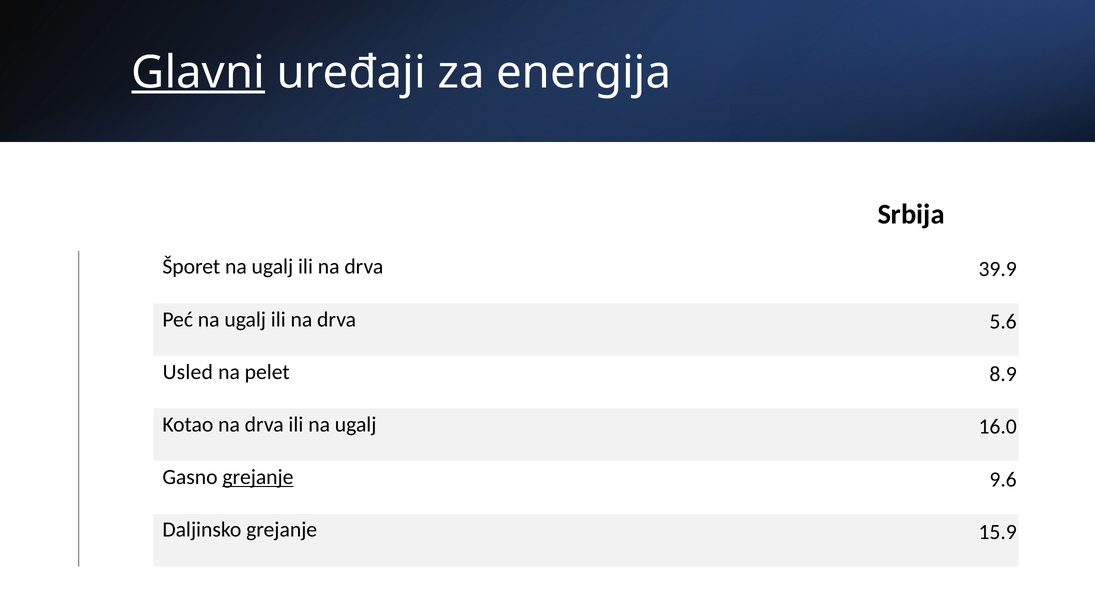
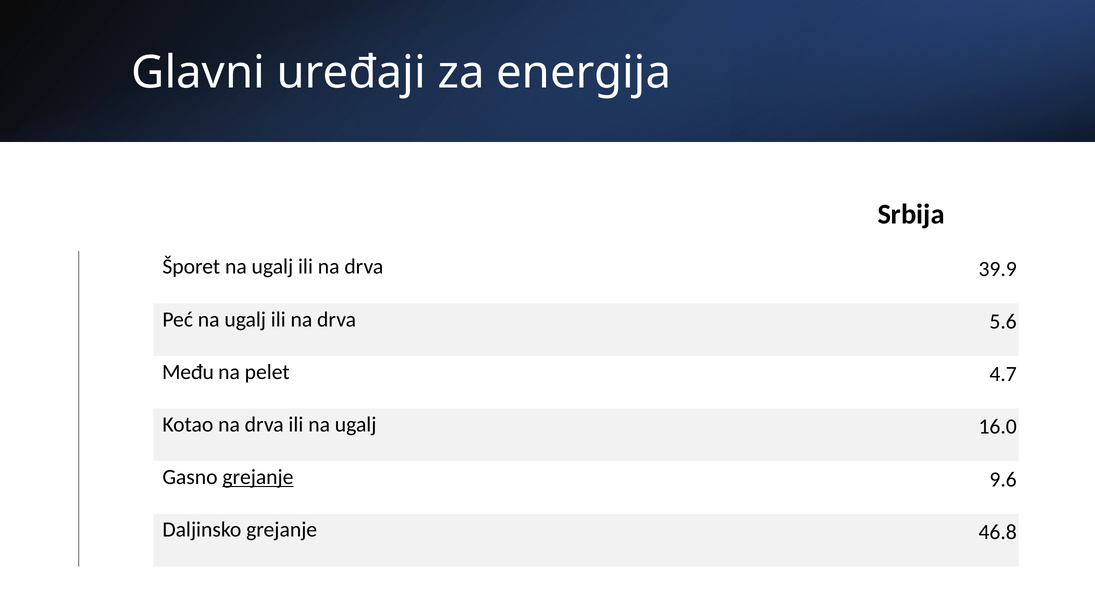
Glavni underline: present -> none (198, 72)
Usled: Usled -> Među (188, 372)
8.9: 8.9 -> 4.7 (1003, 374)
15.9: 15.9 -> 46.8 (998, 532)
